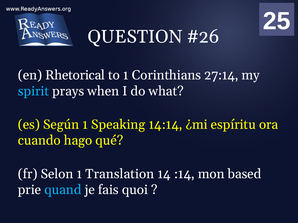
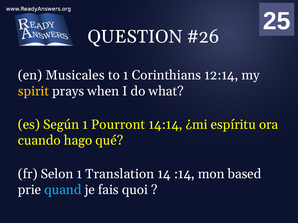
Rhetorical: Rhetorical -> Musicales (75, 75)
27:14: 27:14 -> 12:14 (221, 75)
spirit colour: light blue -> yellow (33, 91)
Speaking: Speaking -> Pourront (118, 125)
